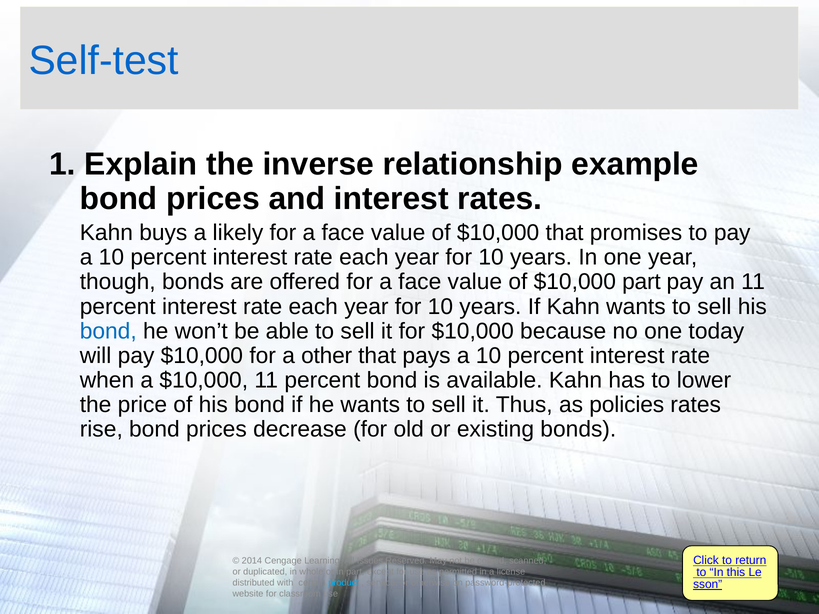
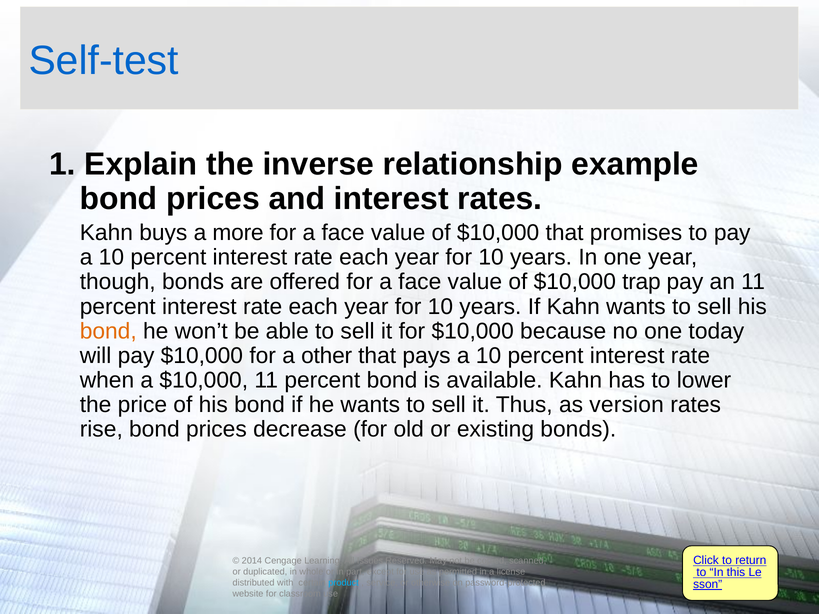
likely: likely -> more (238, 233)
$10,000 part: part -> trap (641, 282)
bond colour: blue -> orange (108, 331)
policies: policies -> version (627, 405)
